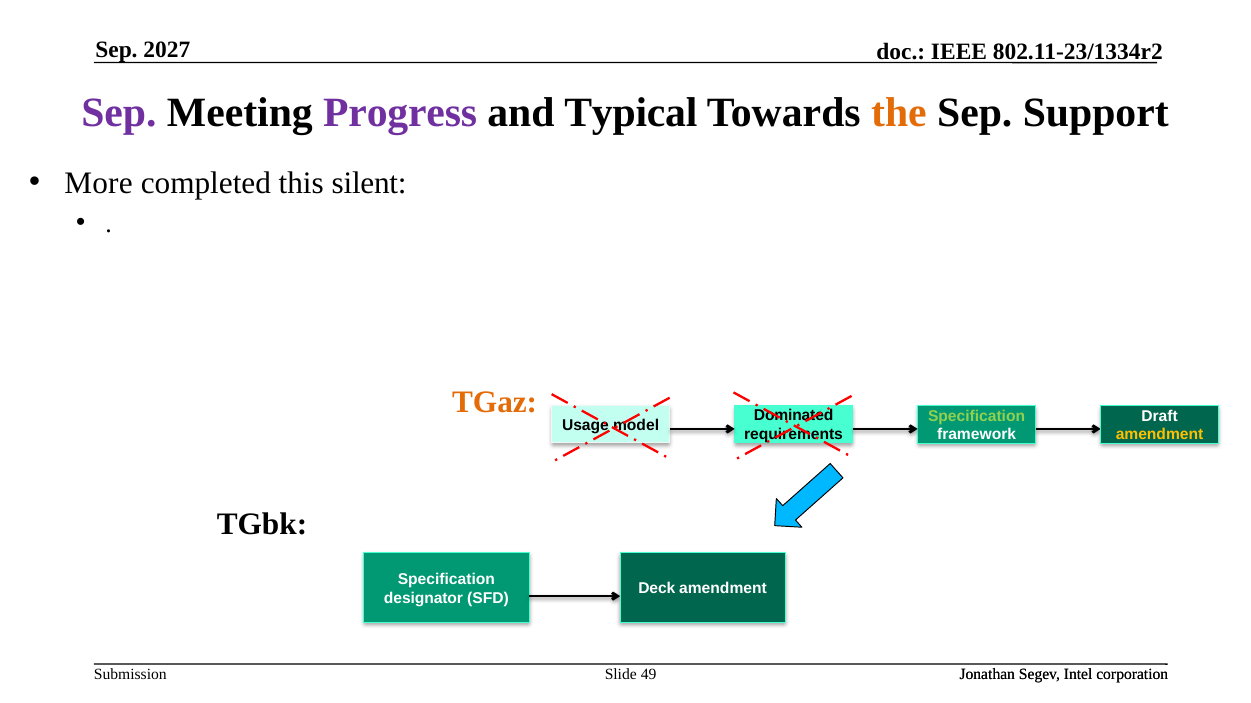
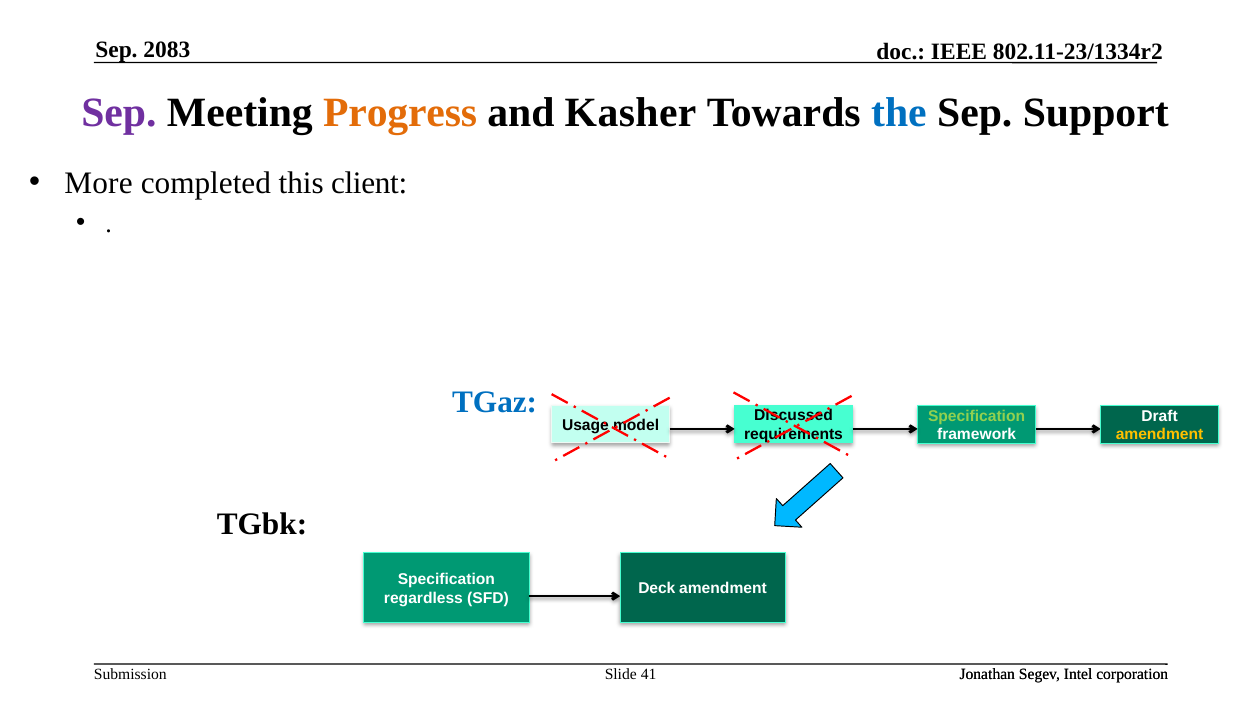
2027: 2027 -> 2083 (167, 50)
Progress colour: purple -> orange (400, 113)
Typical: Typical -> Kasher (631, 113)
the colour: orange -> blue (899, 113)
silent: silent -> client (369, 183)
TGaz colour: orange -> blue (495, 402)
Dominated: Dominated -> Discussed (793, 416)
designator: designator -> regardless (423, 598)
49: 49 -> 41 (649, 675)
